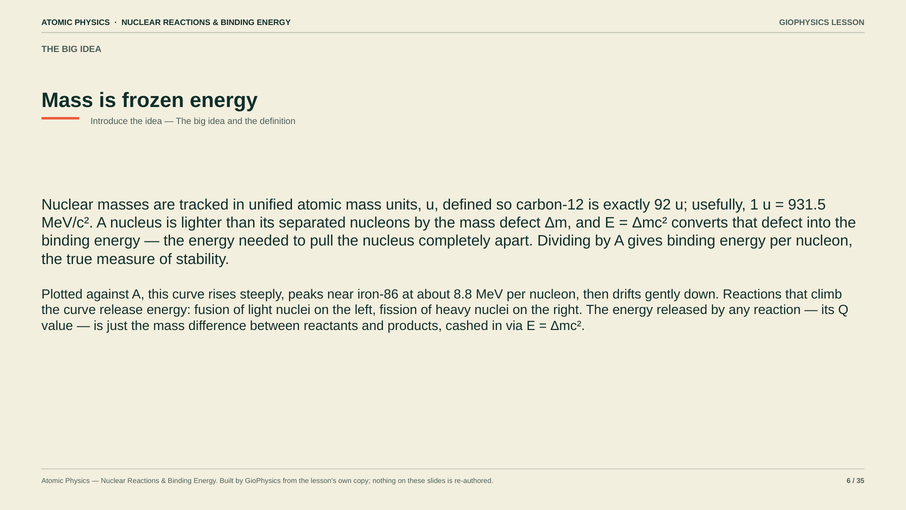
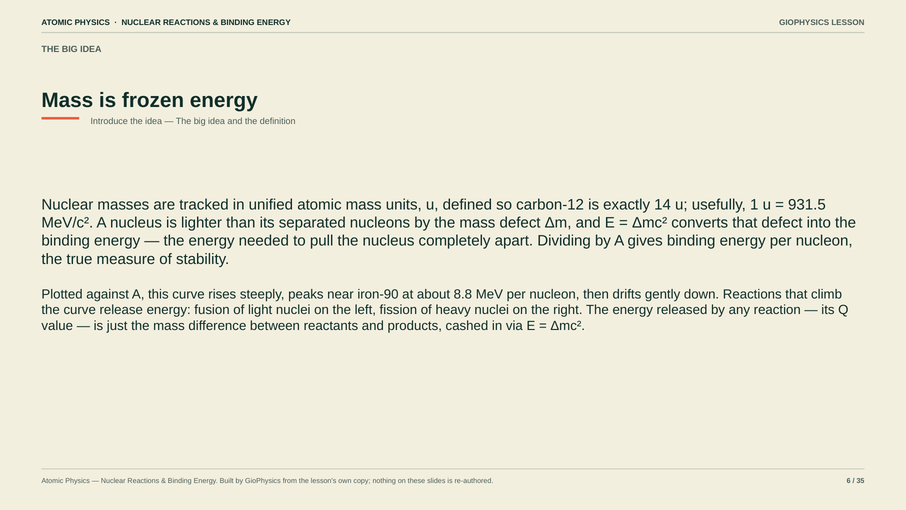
92: 92 -> 14 (663, 205)
iron-86: iron-86 -> iron-90 (378, 294)
